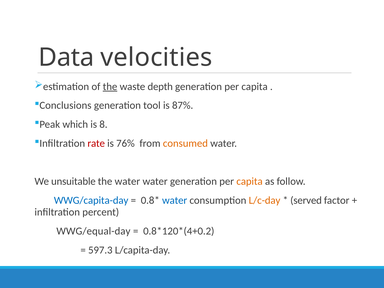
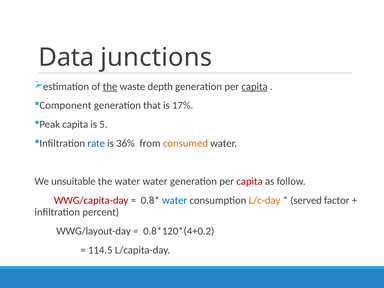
velocities: velocities -> junctions (156, 57)
capita underline: none -> present (255, 87)
Conclusions: Conclusions -> Component (65, 105)
tool: tool -> that (152, 105)
87%: 87% -> 17% (183, 105)
Peak which: which -> capita (75, 124)
8: 8 -> 5 (103, 124)
rate colour: red -> blue (96, 143)
76%: 76% -> 36% (125, 143)
capita colour: orange -> red (250, 181)
WWG/capita-day colour: blue -> red (91, 200)
WWG/equal-day: WWG/equal-day -> WWG/layout-day (94, 231)
597.3: 597.3 -> 114.5 (100, 250)
